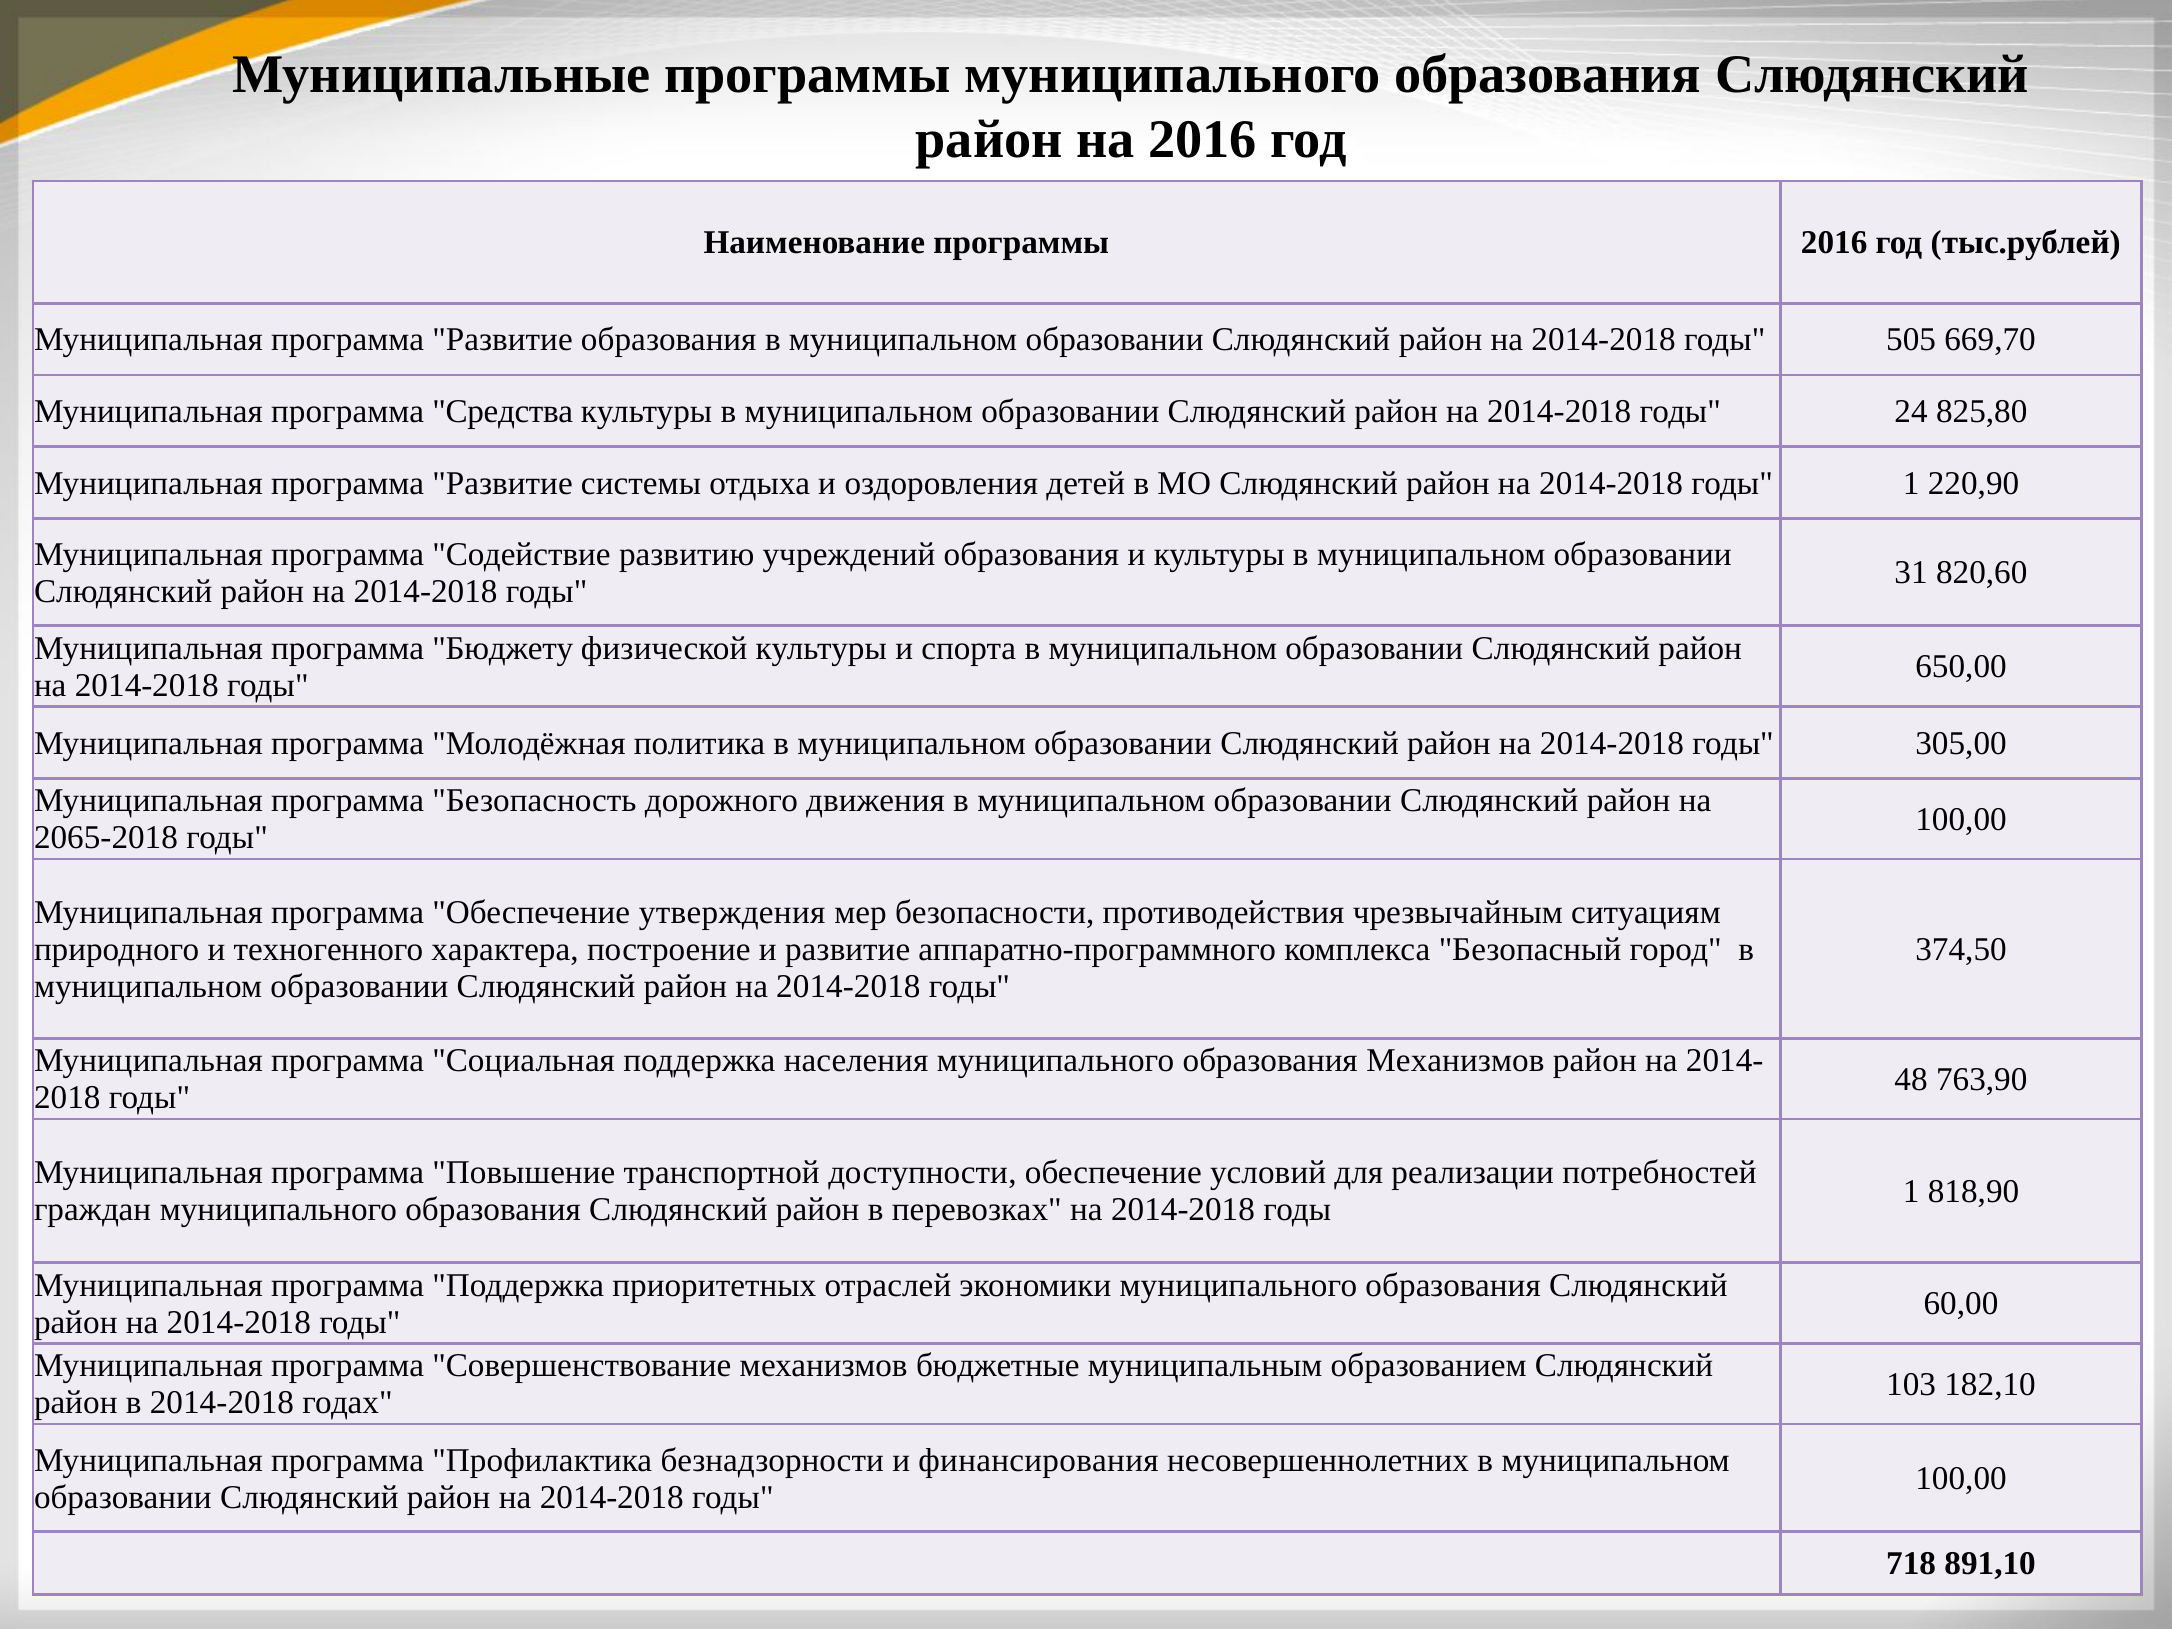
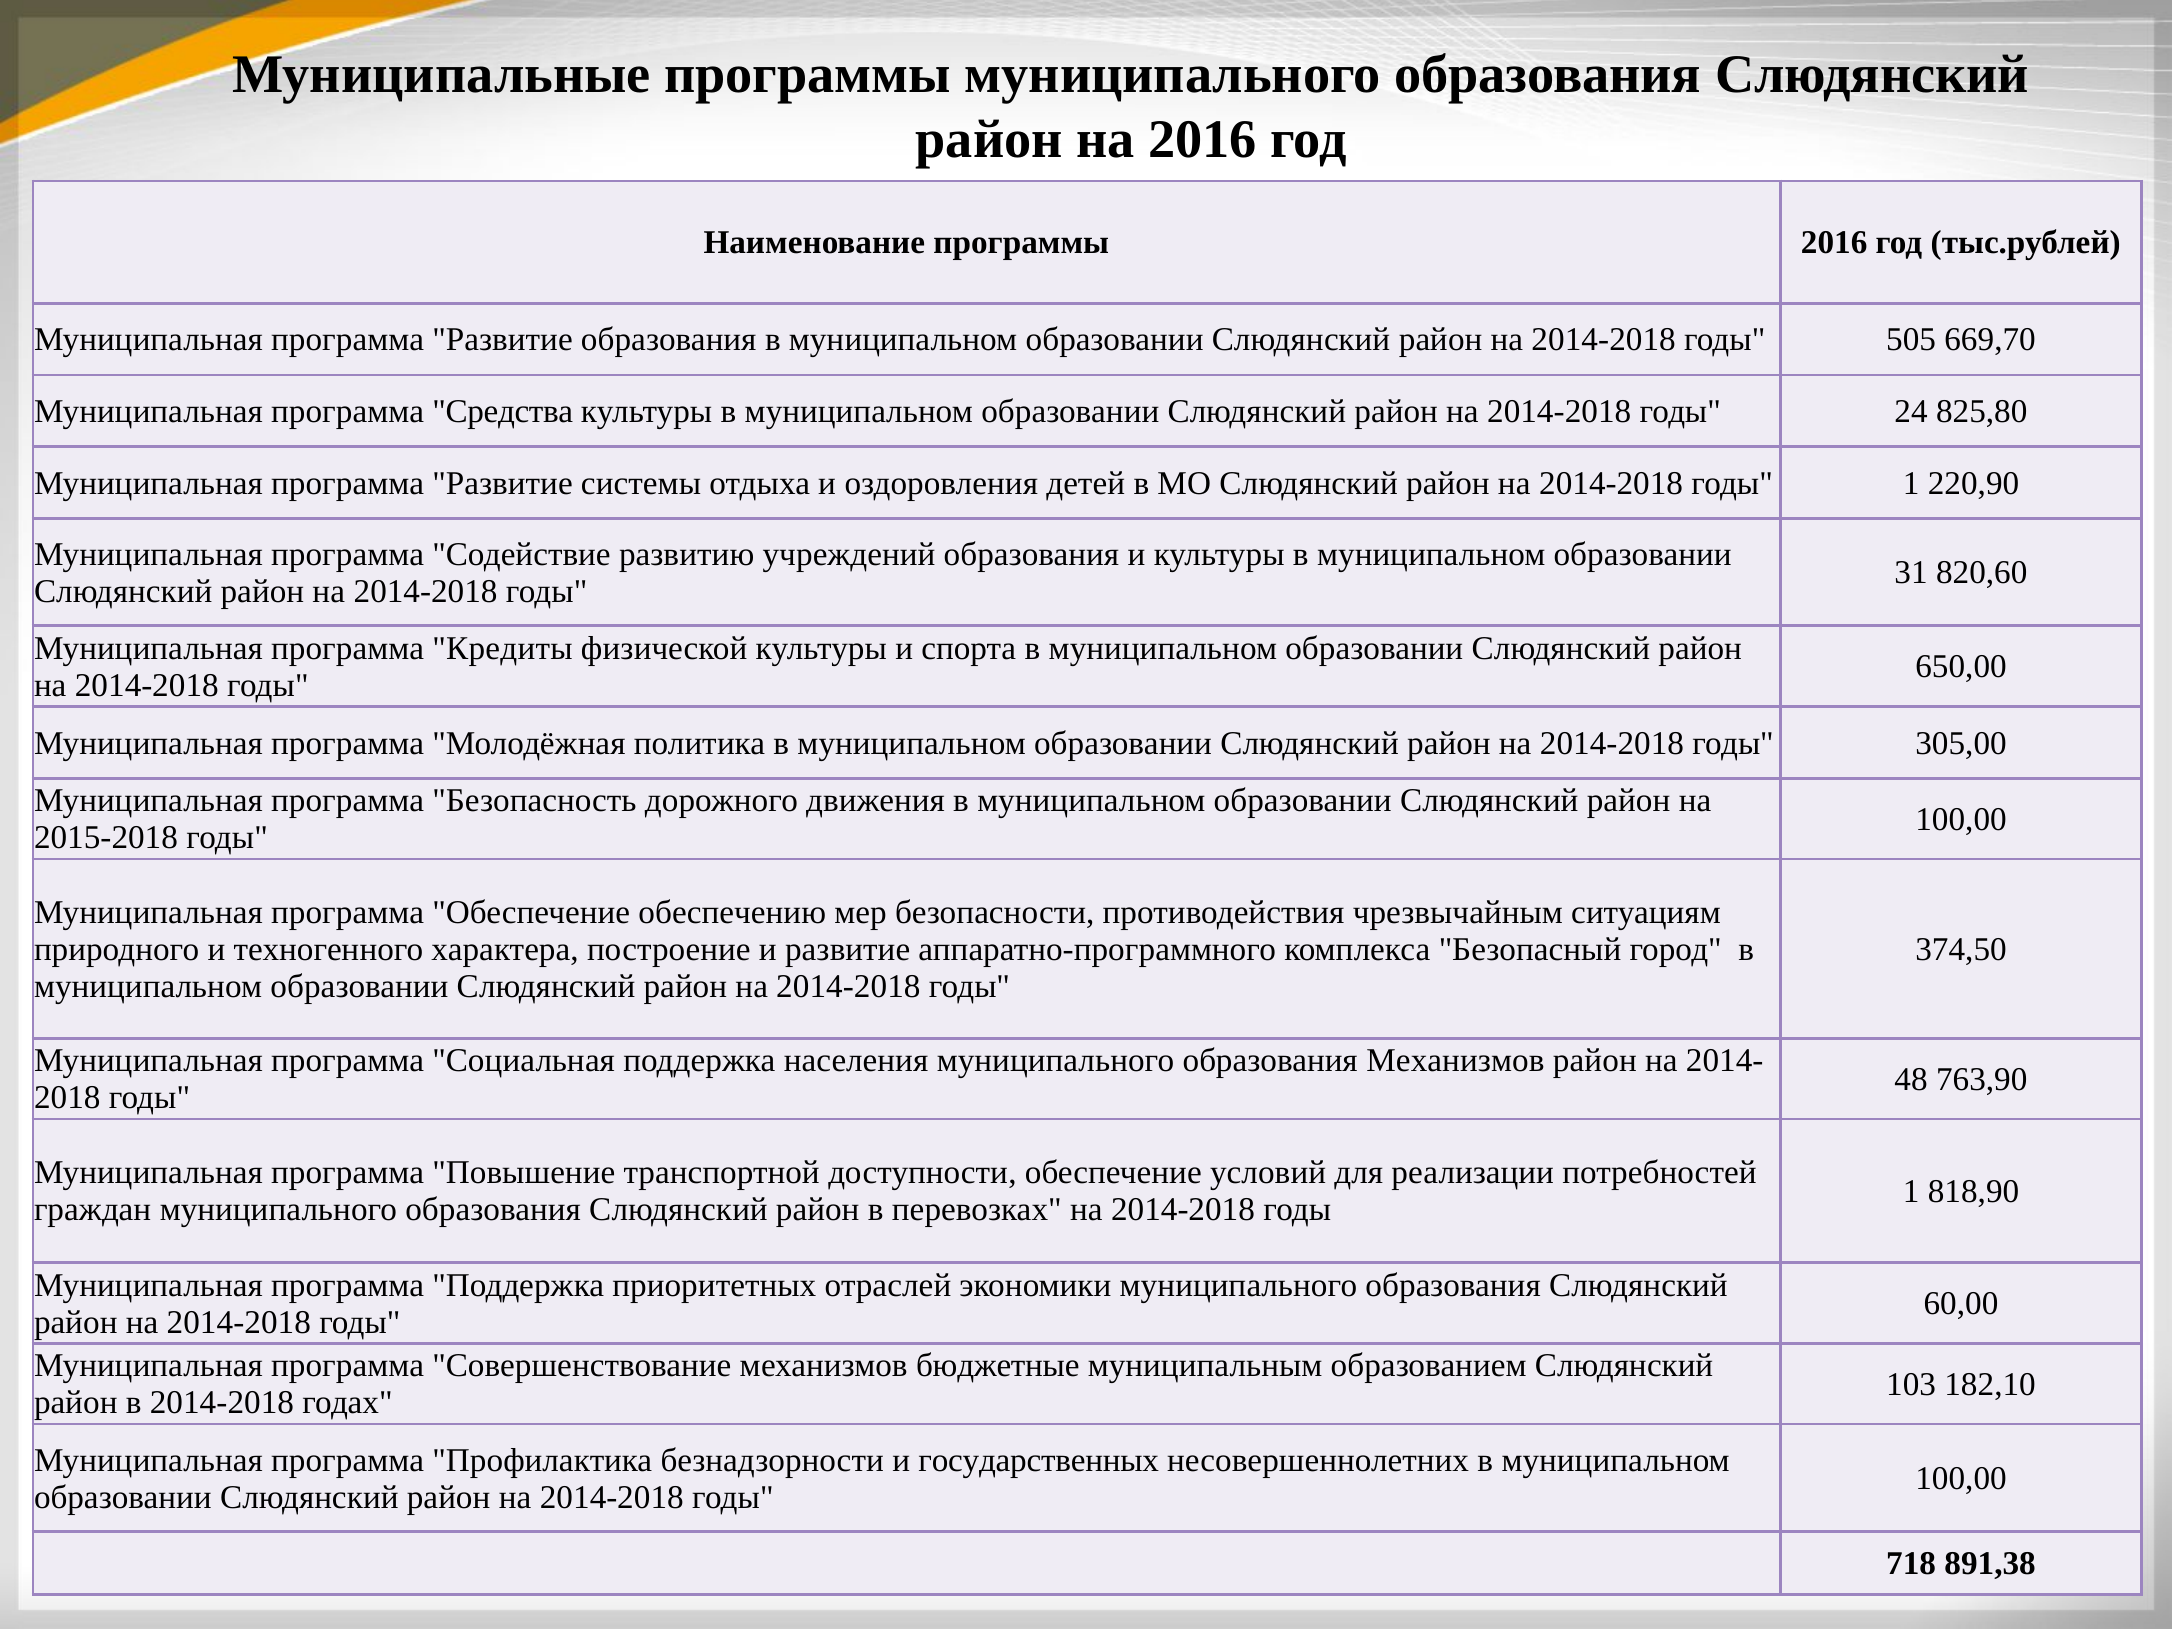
Бюджету: Бюджету -> Кредиты (502, 648)
2065-2018: 2065-2018 -> 2015-2018 (106, 838)
утверждения: утверждения -> обеспечению (732, 912)
финансирования: финансирования -> государственных (1039, 1460)
891,10: 891,10 -> 891,38 (1990, 1564)
